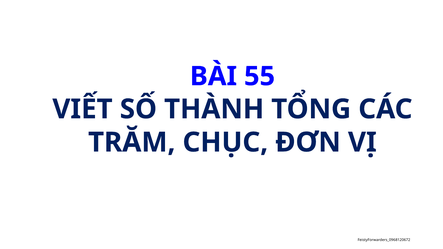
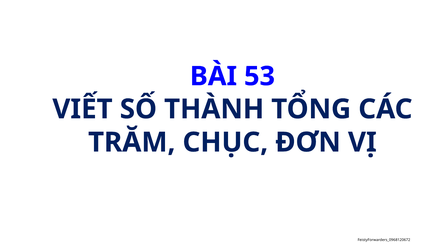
55: 55 -> 53 (260, 76)
